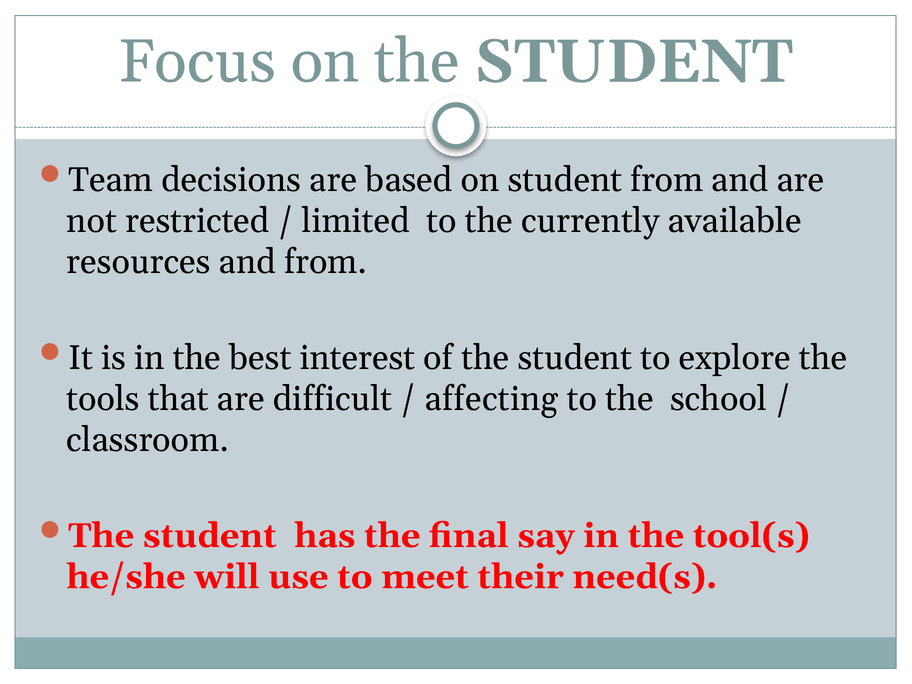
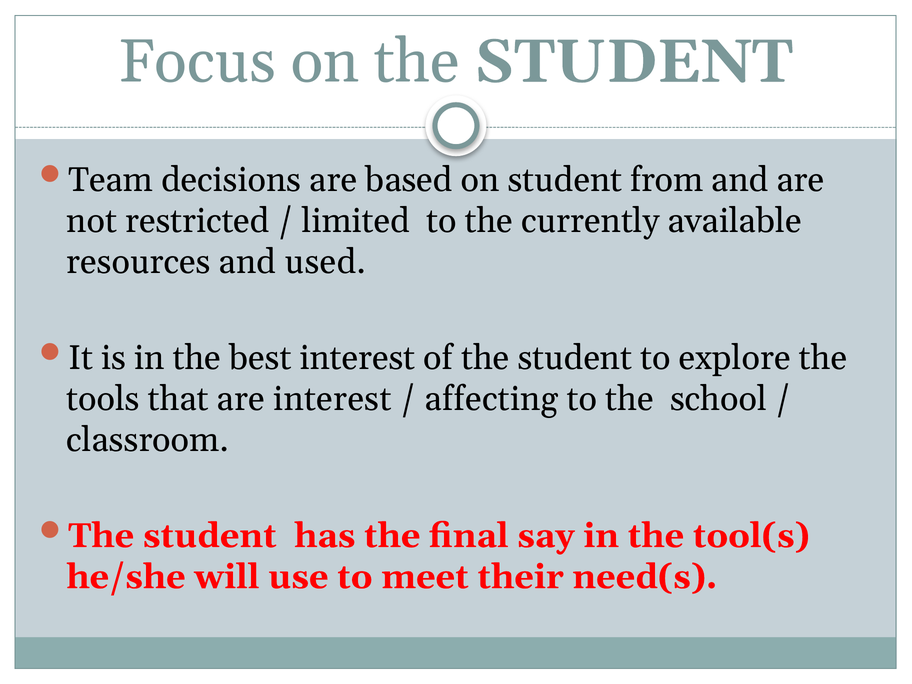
and from: from -> used (325, 262)
are difficult: difficult -> interest (332, 399)
